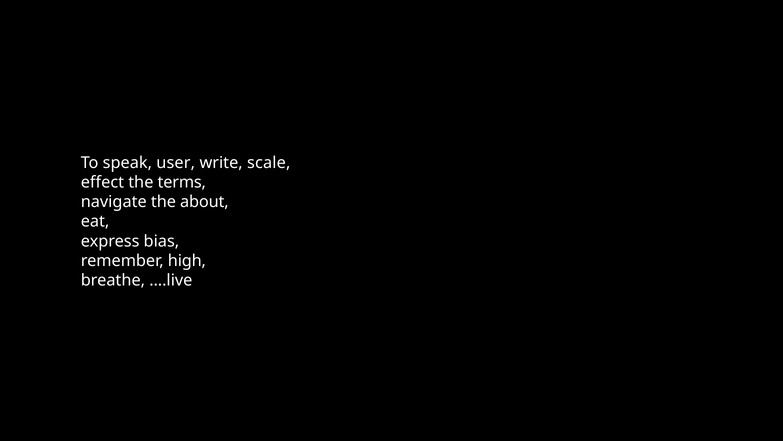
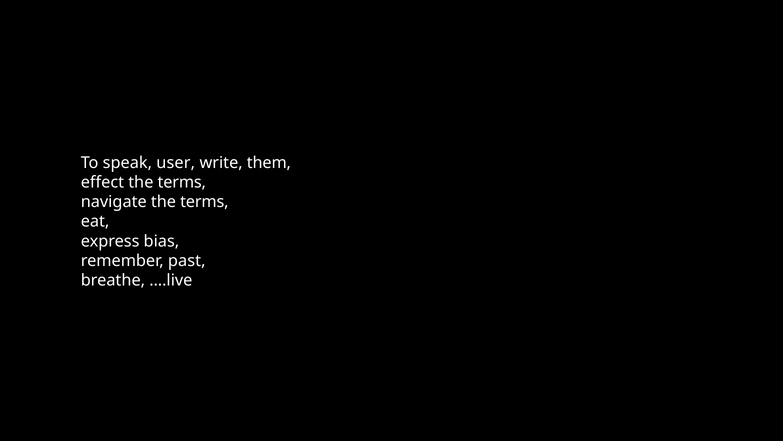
scale: scale -> them (269, 163)
navigate the about: about -> terms (204, 202)
high: high -> past (187, 260)
